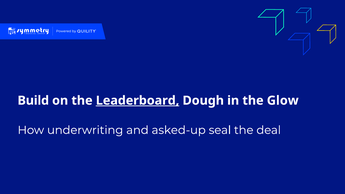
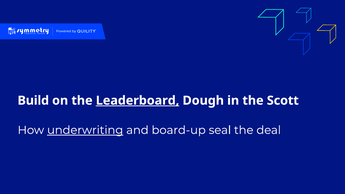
Glow: Glow -> Scott (283, 101)
underwriting underline: none -> present (85, 130)
asked-up: asked-up -> board-up (179, 130)
